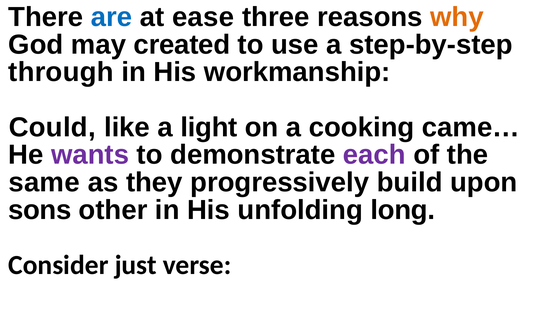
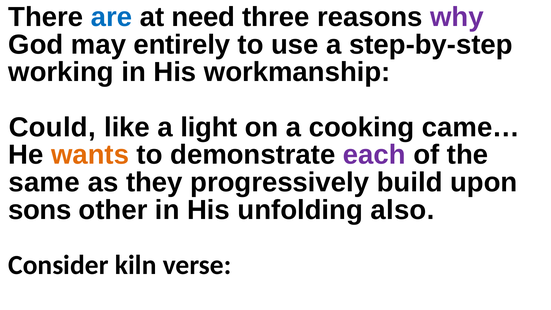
ease: ease -> need (203, 17)
why colour: orange -> purple (457, 17)
created: created -> entirely (182, 45)
through: through -> working (61, 72)
wants colour: purple -> orange (90, 155)
long: long -> also (402, 210)
just: just -> kiln (136, 265)
